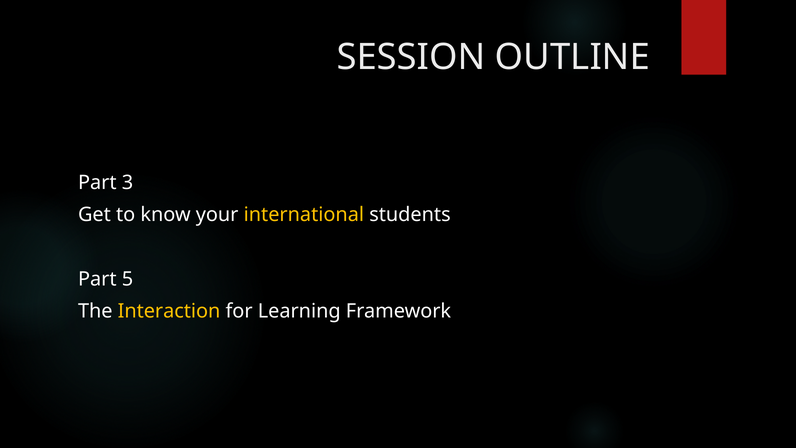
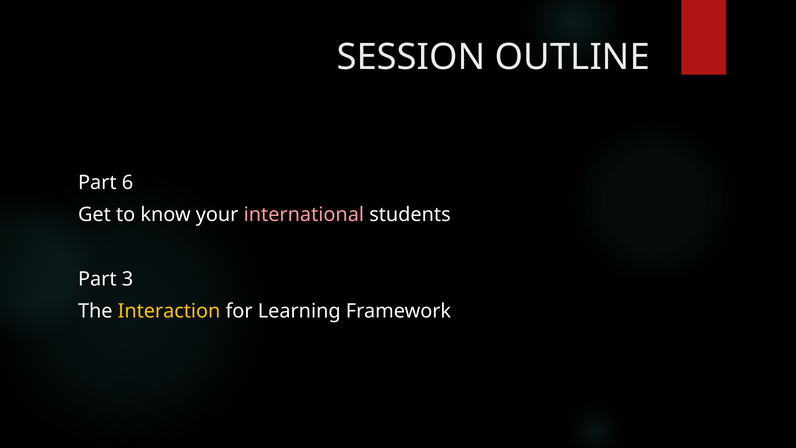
3: 3 -> 6 (127, 183)
international colour: yellow -> pink (304, 215)
5: 5 -> 3 (127, 279)
